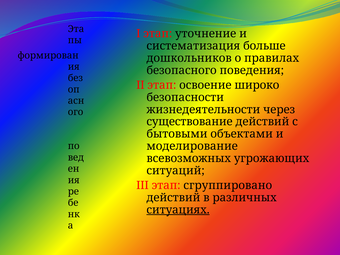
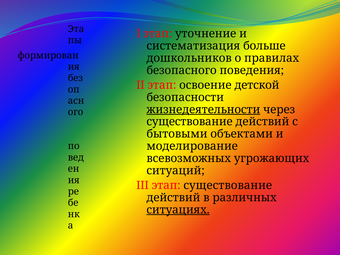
широко: широко -> детской (257, 85)
жизнедеятельности underline: none -> present (203, 110)
этап сгруппировано: сгруппировано -> существование (228, 185)
